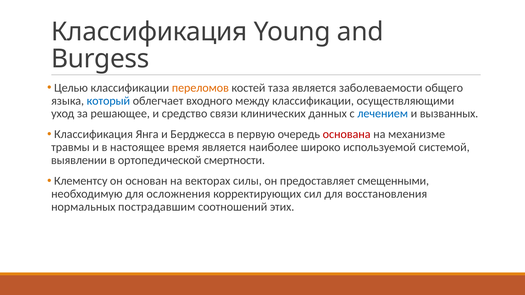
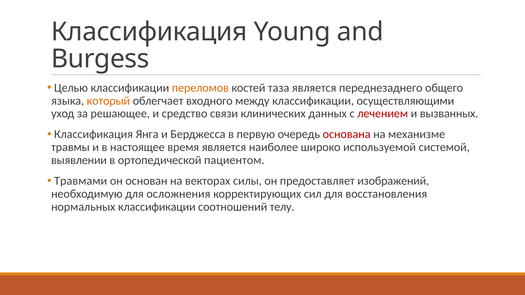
заболеваемости: заболеваемости -> переднезаднего (381, 88)
который colour: blue -> orange (108, 101)
лечением colour: blue -> red (383, 114)
смертности: смертности -> пациентом (234, 160)
Клементсу: Клементсу -> Травмами (81, 181)
смещенными: смещенными -> изображений (393, 181)
нормальных пострадавшим: пострадавшим -> классификации (157, 207)
этих: этих -> телу (282, 207)
